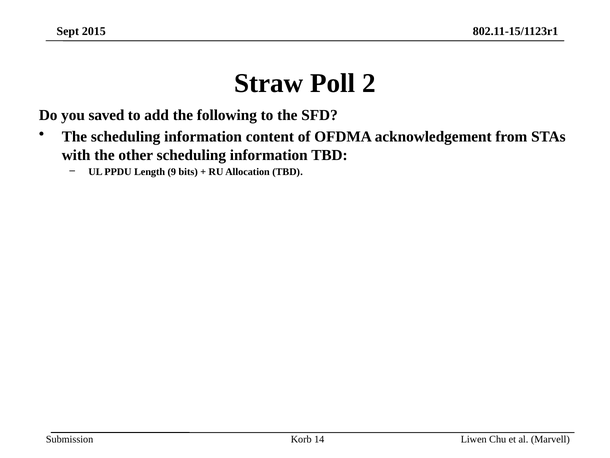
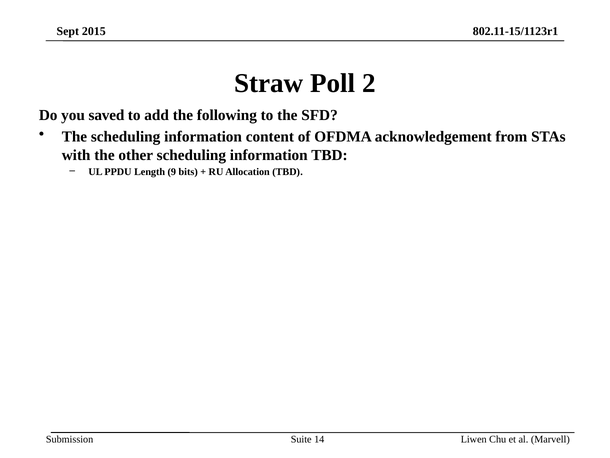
Korb: Korb -> Suite (301, 439)
